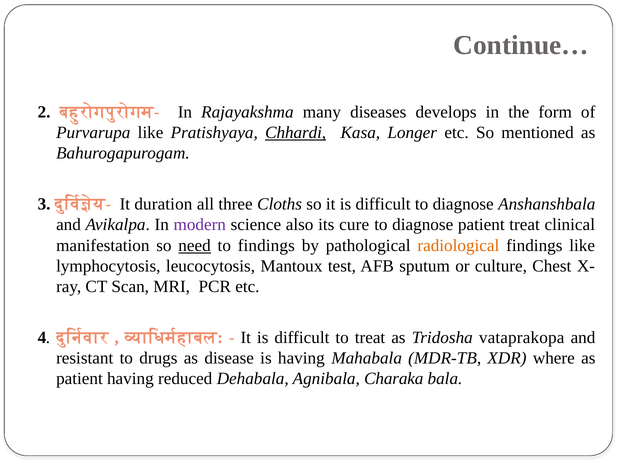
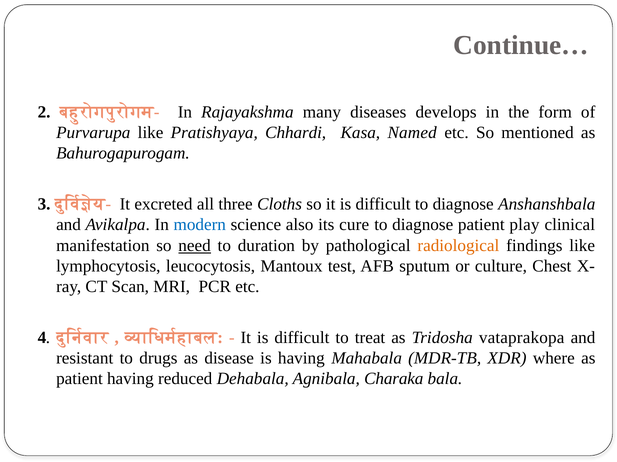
Chhardi underline: present -> none (296, 133)
Longer: Longer -> Named (412, 133)
duration: duration -> excreted (163, 205)
modern colour: purple -> blue (200, 225)
patient treat: treat -> play (524, 225)
to findings: findings -> duration (266, 246)
